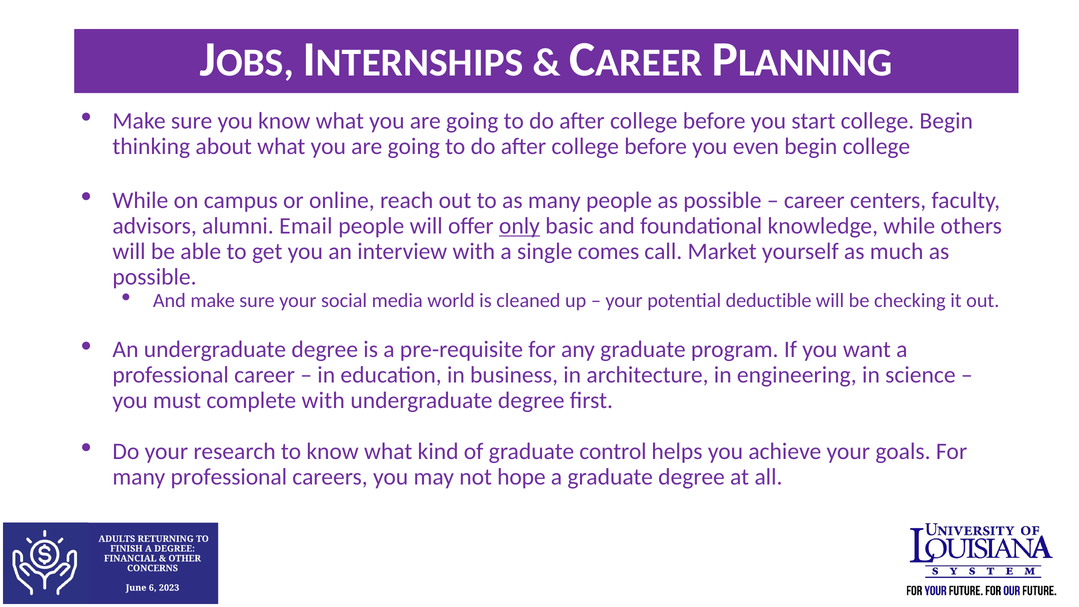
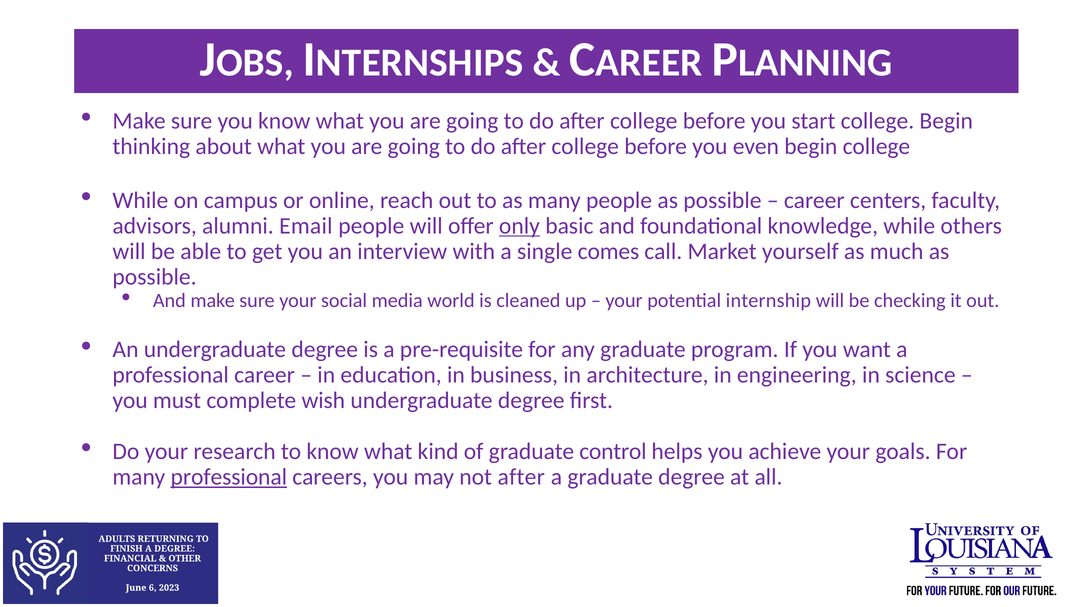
deductible: deductible -> internship (768, 301)
complete with: with -> wish (323, 401)
professional underline: none -> present (229, 477)
not hope: hope -> after (521, 477)
